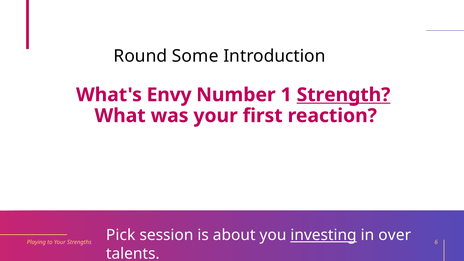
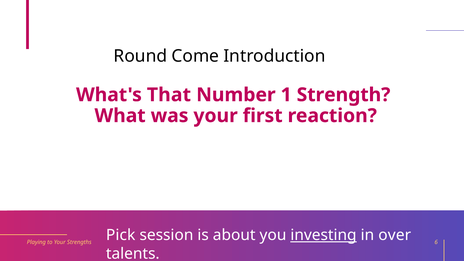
Some: Some -> Come (195, 56)
Envy: Envy -> That (169, 95)
Strength underline: present -> none (344, 95)
